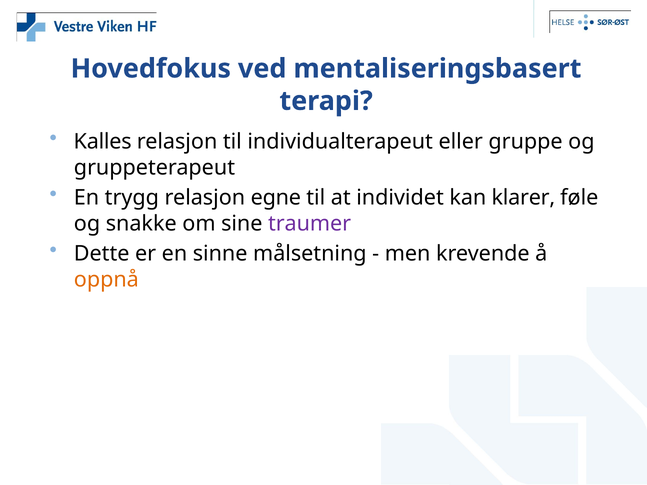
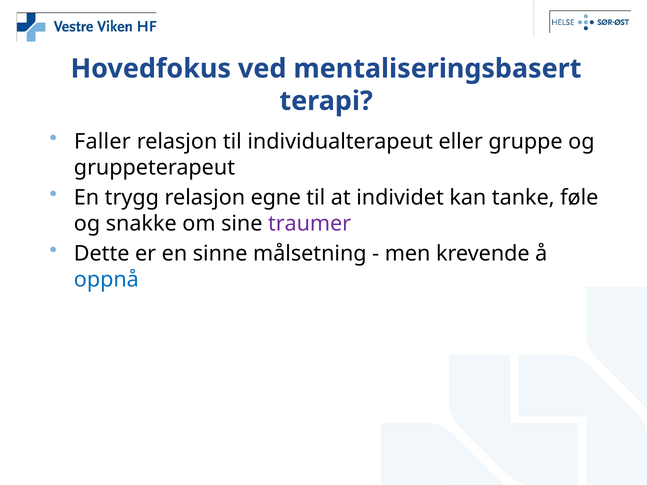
Kalles: Kalles -> Faller (102, 142)
klarer: klarer -> tanke (523, 198)
oppnå colour: orange -> blue (106, 280)
